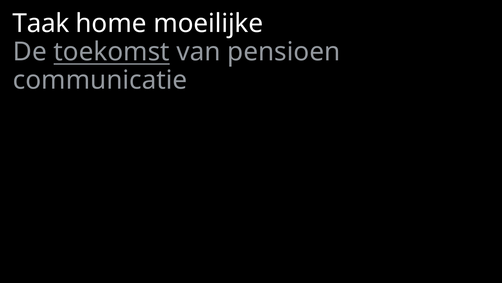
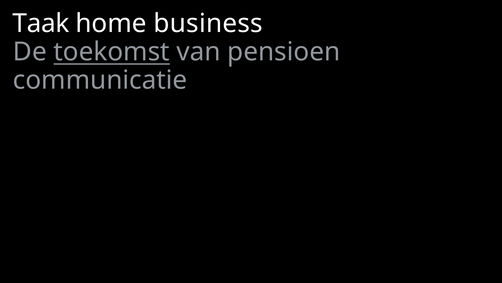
moeilijke: moeilijke -> business (208, 24)
